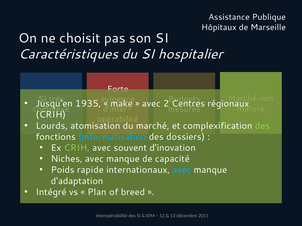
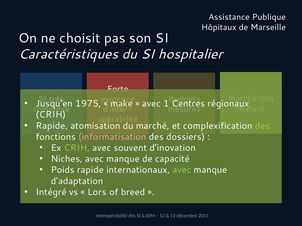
1935: 1935 -> 1975 (88, 104)
2: 2 -> 1 (166, 104)
Lourds: Lourds -> Rapide (52, 126)
informatisation colour: light blue -> pink (112, 137)
avec colour: light blue -> light green (182, 170)
Plan: Plan -> Lors (97, 192)
